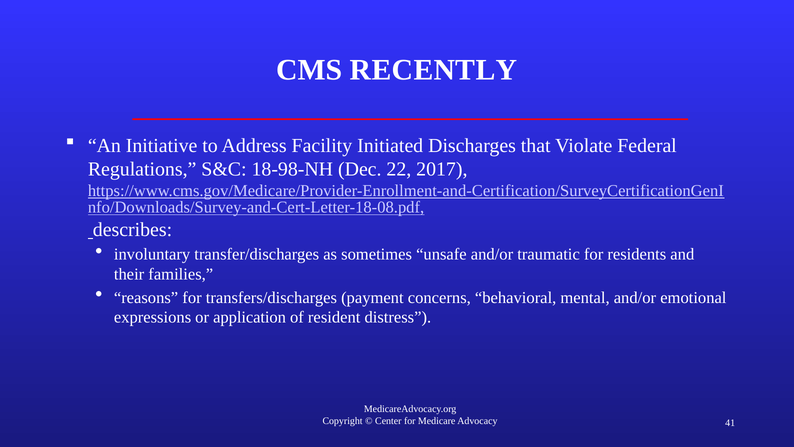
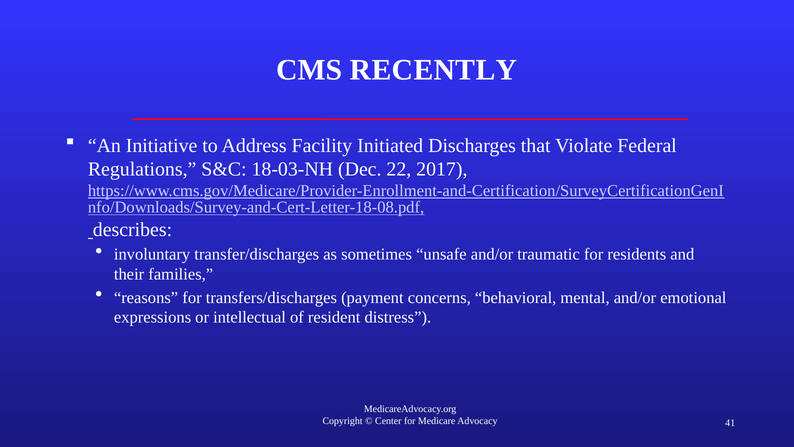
18-98-NH: 18-98-NH -> 18-03-NH (292, 169)
application: application -> intellectual (250, 317)
